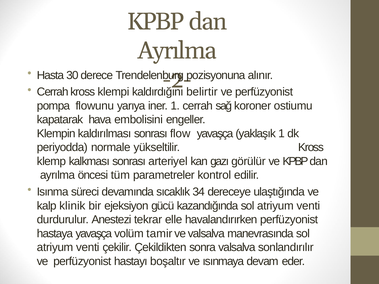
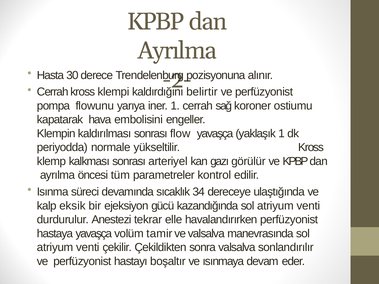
klinik: klinik -> eksik (72, 206)
